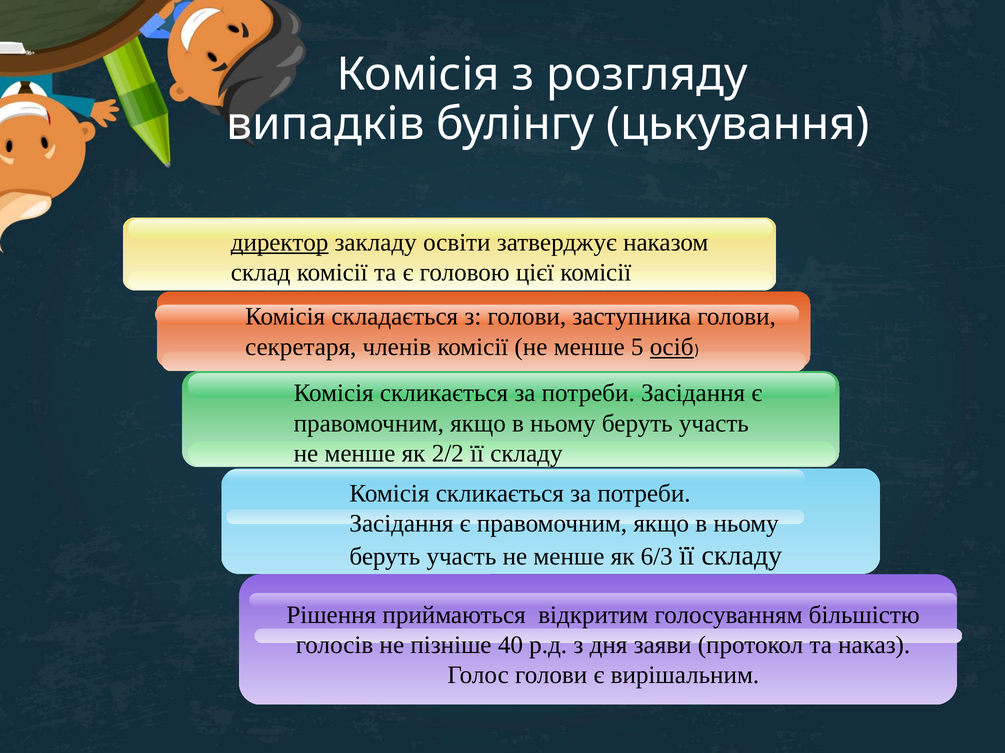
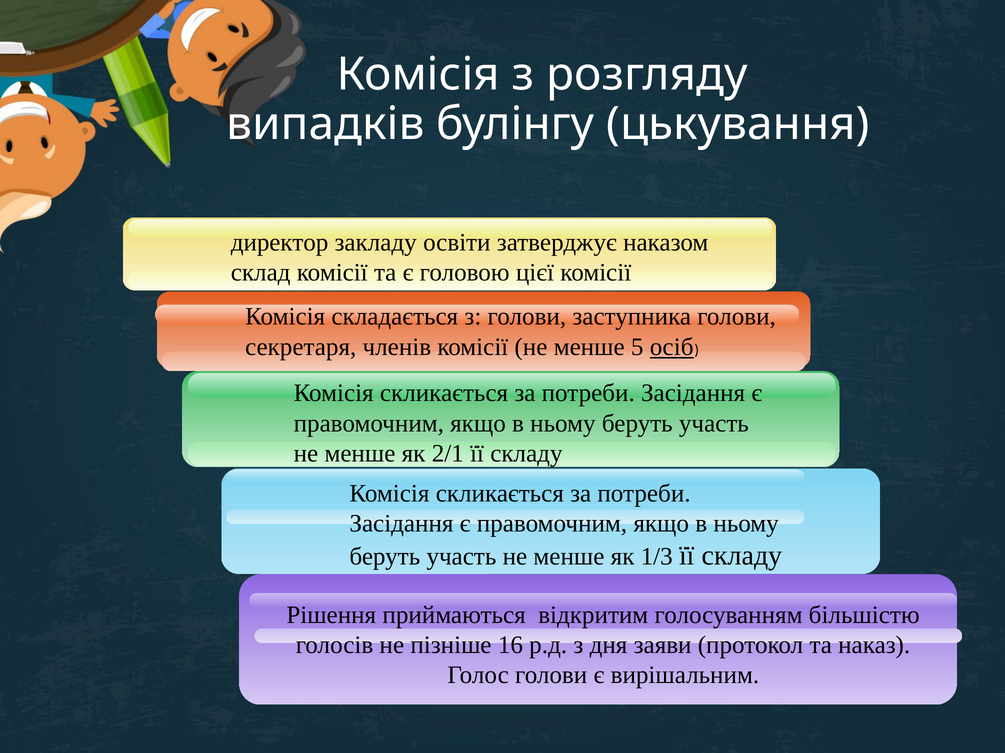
директор underline: present -> none (280, 242)
2/2: 2/2 -> 2/1 (448, 454)
6/3: 6/3 -> 1/3 (657, 557)
40: 40 -> 16 (510, 646)
